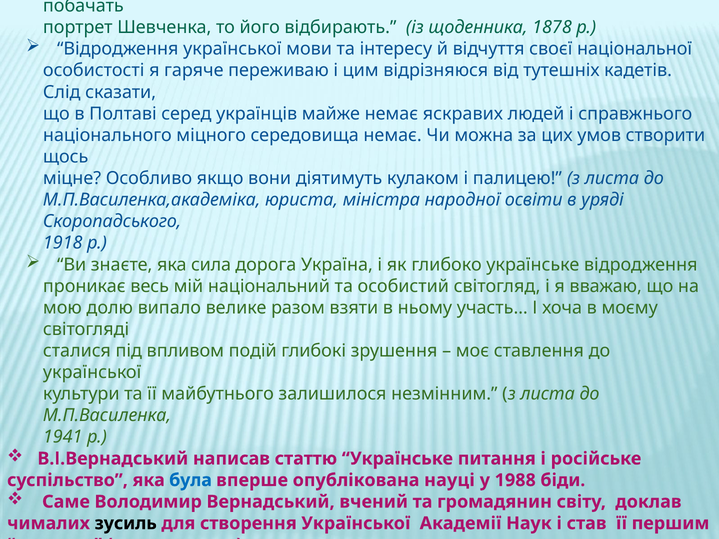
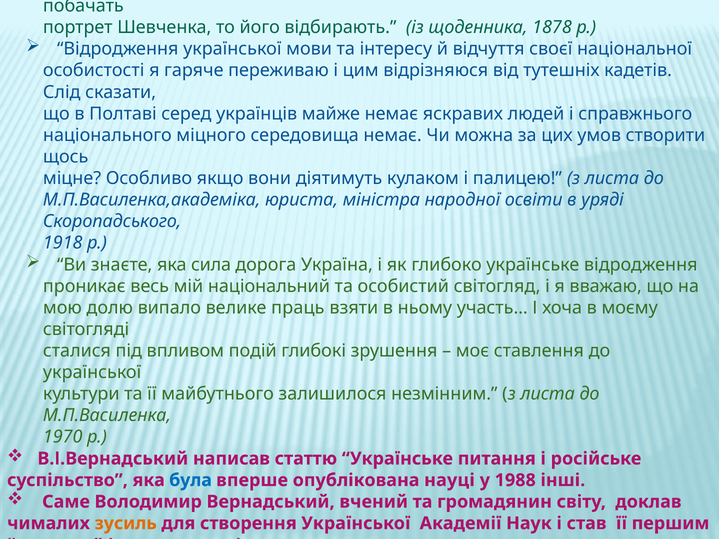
разом: разом -> праць (298, 308)
1941: 1941 -> 1970 (63, 437)
біди: біди -> інші (563, 480)
зусиль colour: black -> orange (126, 524)
